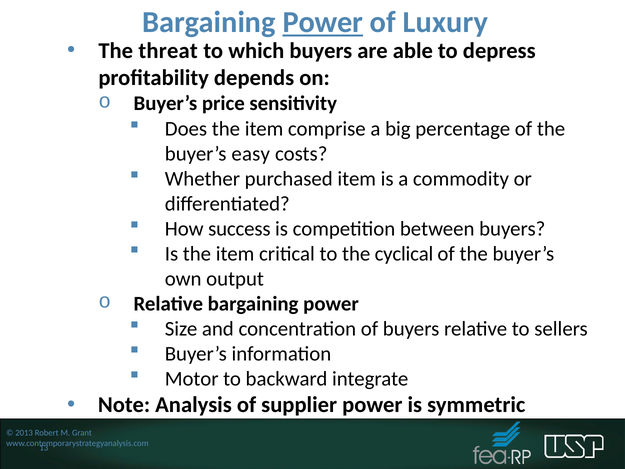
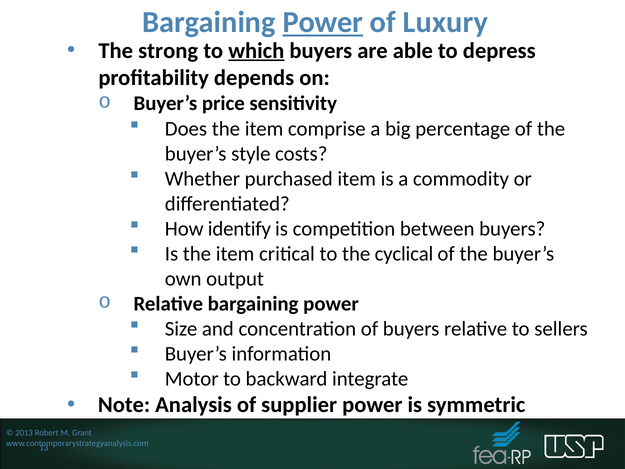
threat: threat -> strong (168, 51)
which underline: none -> present (256, 51)
easy: easy -> style (251, 154)
success: success -> identify (239, 229)
